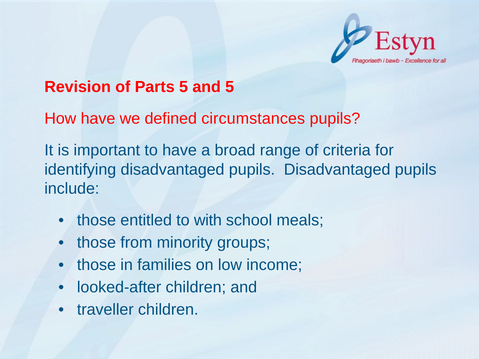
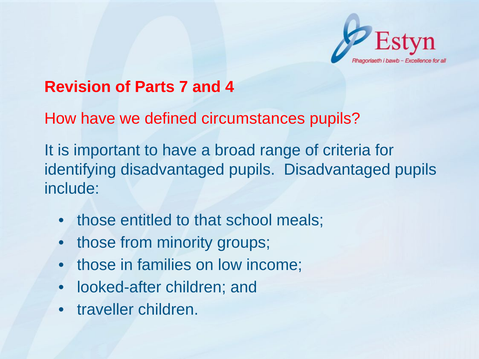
Parts 5: 5 -> 7 (184, 87)
and 5: 5 -> 4 (230, 87)
with: with -> that (208, 220)
